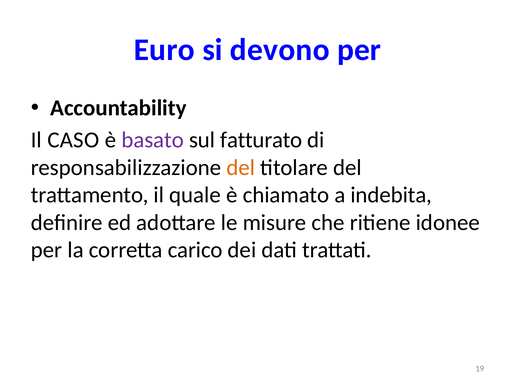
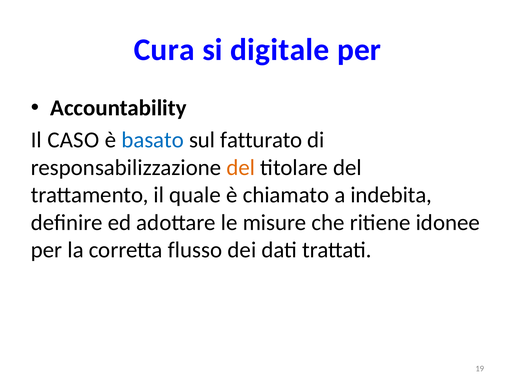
Euro: Euro -> Cura (164, 50)
devono: devono -> digitale (280, 50)
basato colour: purple -> blue (153, 140)
carico: carico -> flusso (195, 250)
